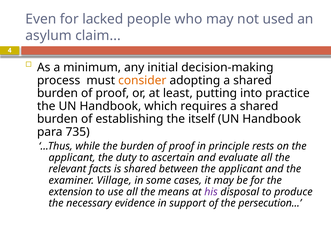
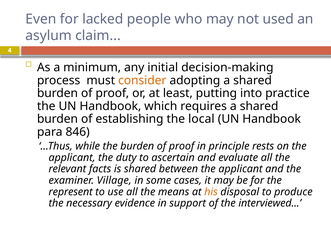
itself: itself -> local (201, 119)
735: 735 -> 846 (78, 132)
extension: extension -> represent (71, 192)
his colour: purple -> orange (211, 192)
persecution: persecution -> interviewed (270, 203)
